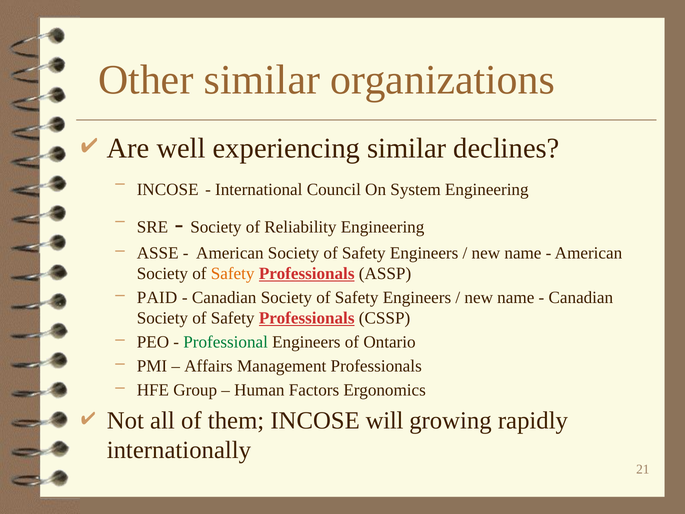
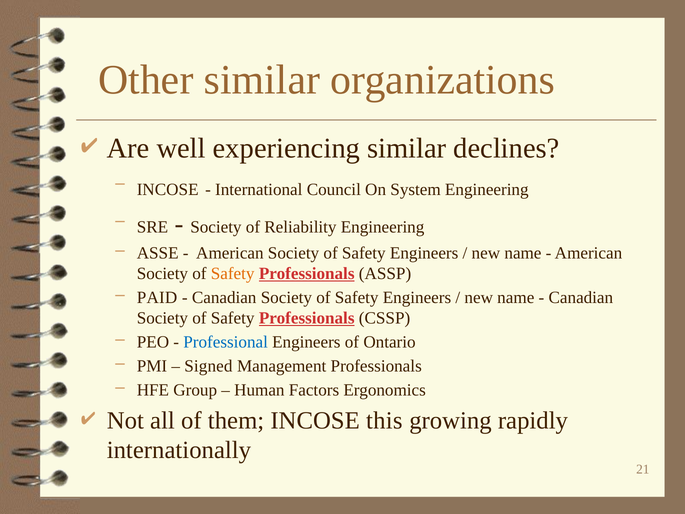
Professional colour: green -> blue (226, 342)
Affairs: Affairs -> Signed (208, 366)
will: will -> this (384, 420)
